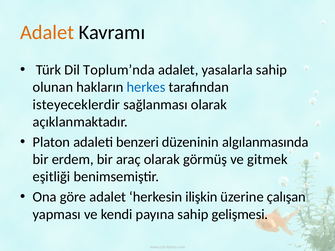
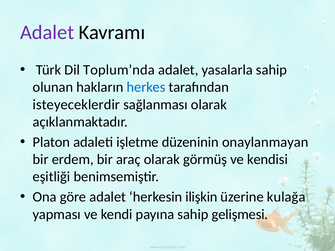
Adalet colour: orange -> purple (47, 32)
benzeri: benzeri -> işletme (137, 142)
algılanmasında: algılanmasında -> onaylanmayan (265, 142)
gitmek: gitmek -> kendisi (267, 160)
çalışan: çalışan -> kulağa (286, 197)
